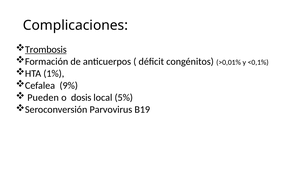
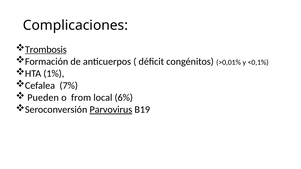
9%: 9% -> 7% (69, 86)
dosis: dosis -> from (81, 98)
5%: 5% -> 6% (124, 98)
Parvovirus underline: none -> present (111, 110)
